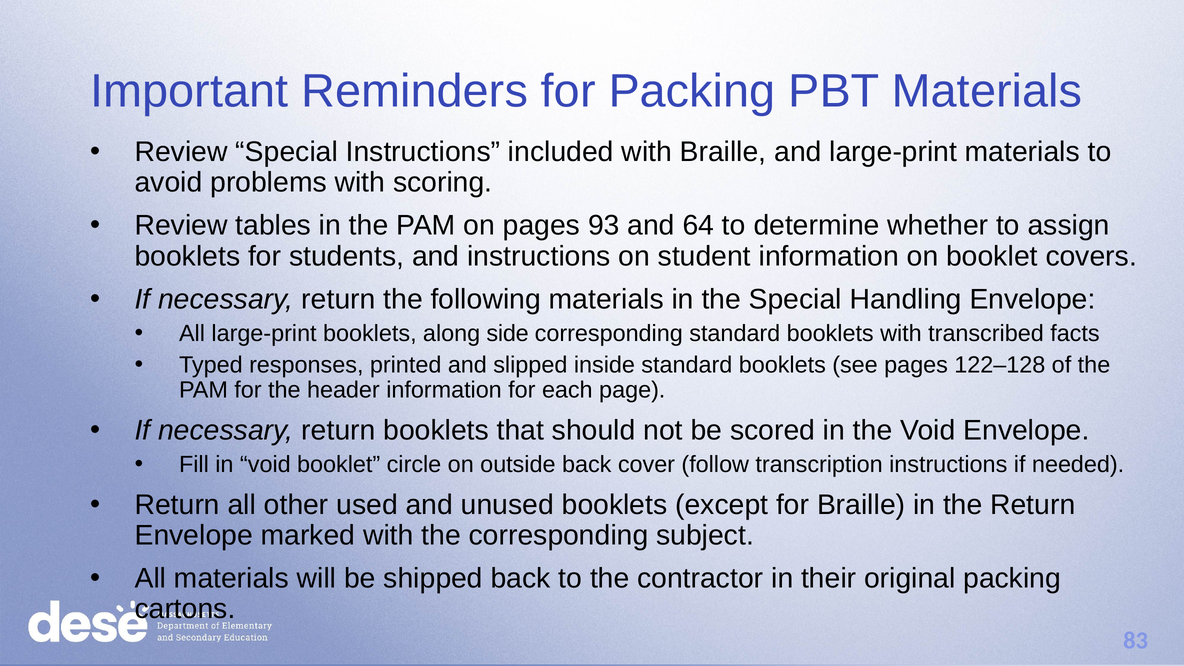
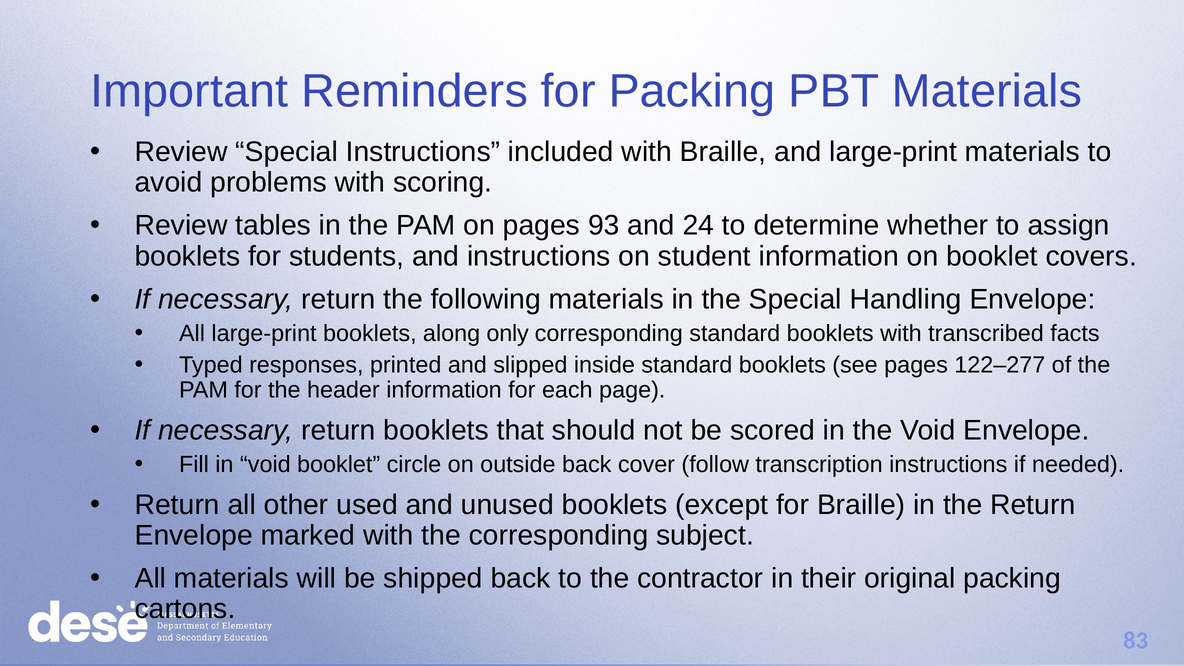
64: 64 -> 24 (698, 226)
side: side -> only (508, 333)
122–128: 122–128 -> 122–277 (1000, 365)
